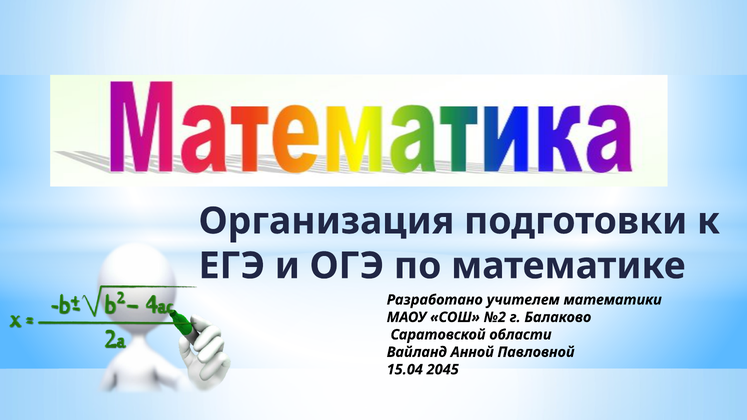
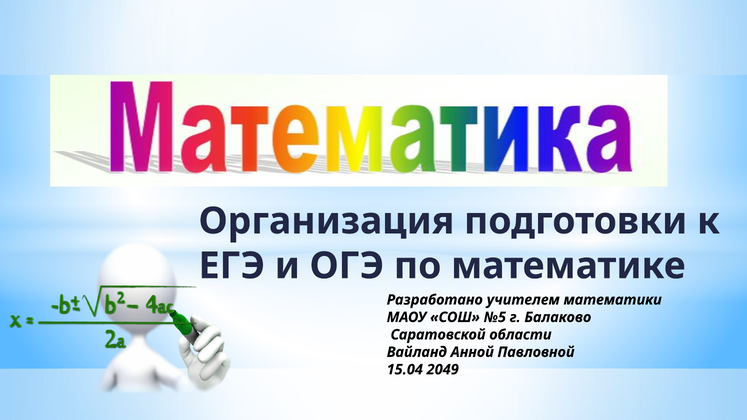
№2: №2 -> №5 (495, 317)
2045: 2045 -> 2049 (443, 370)
